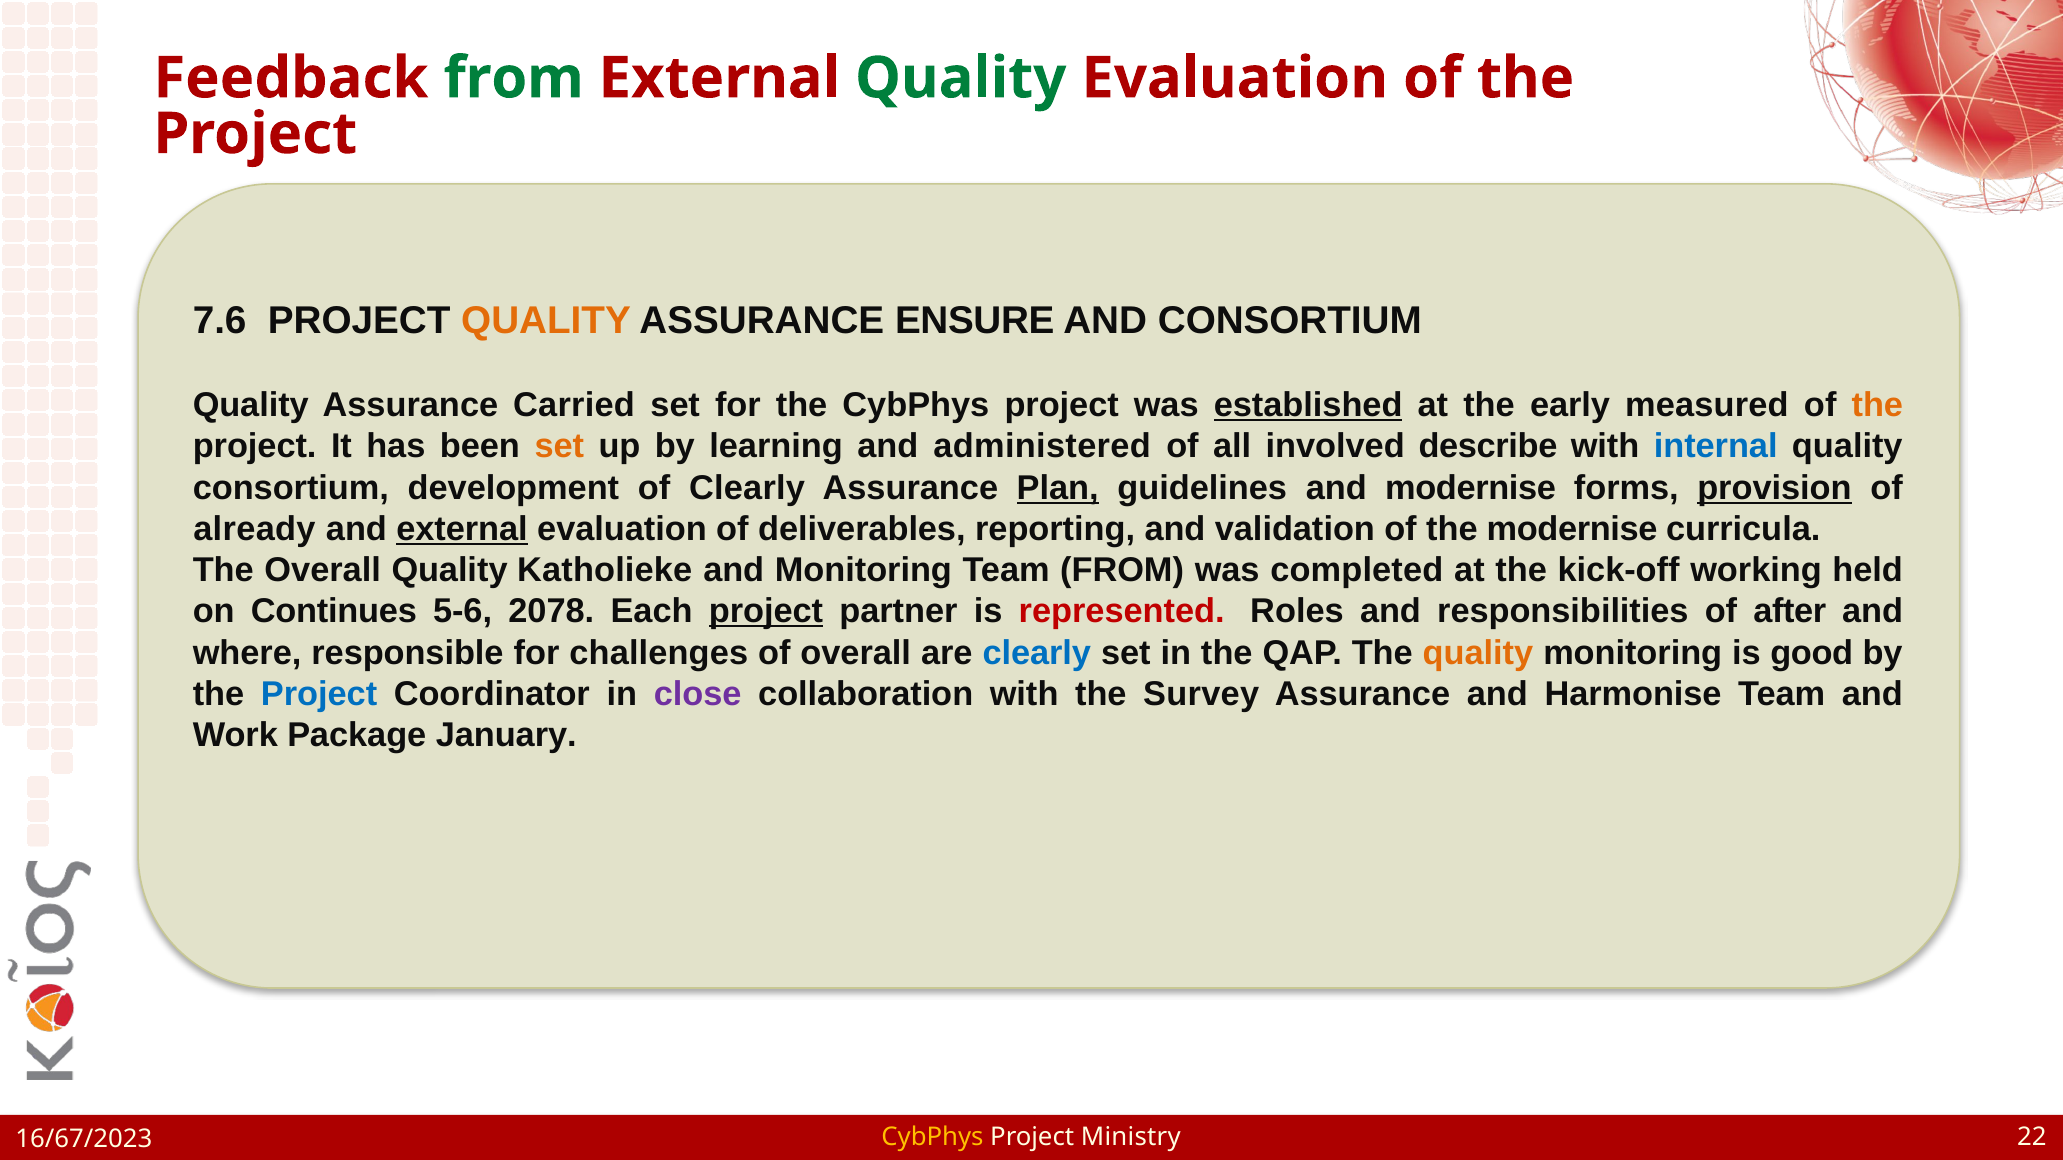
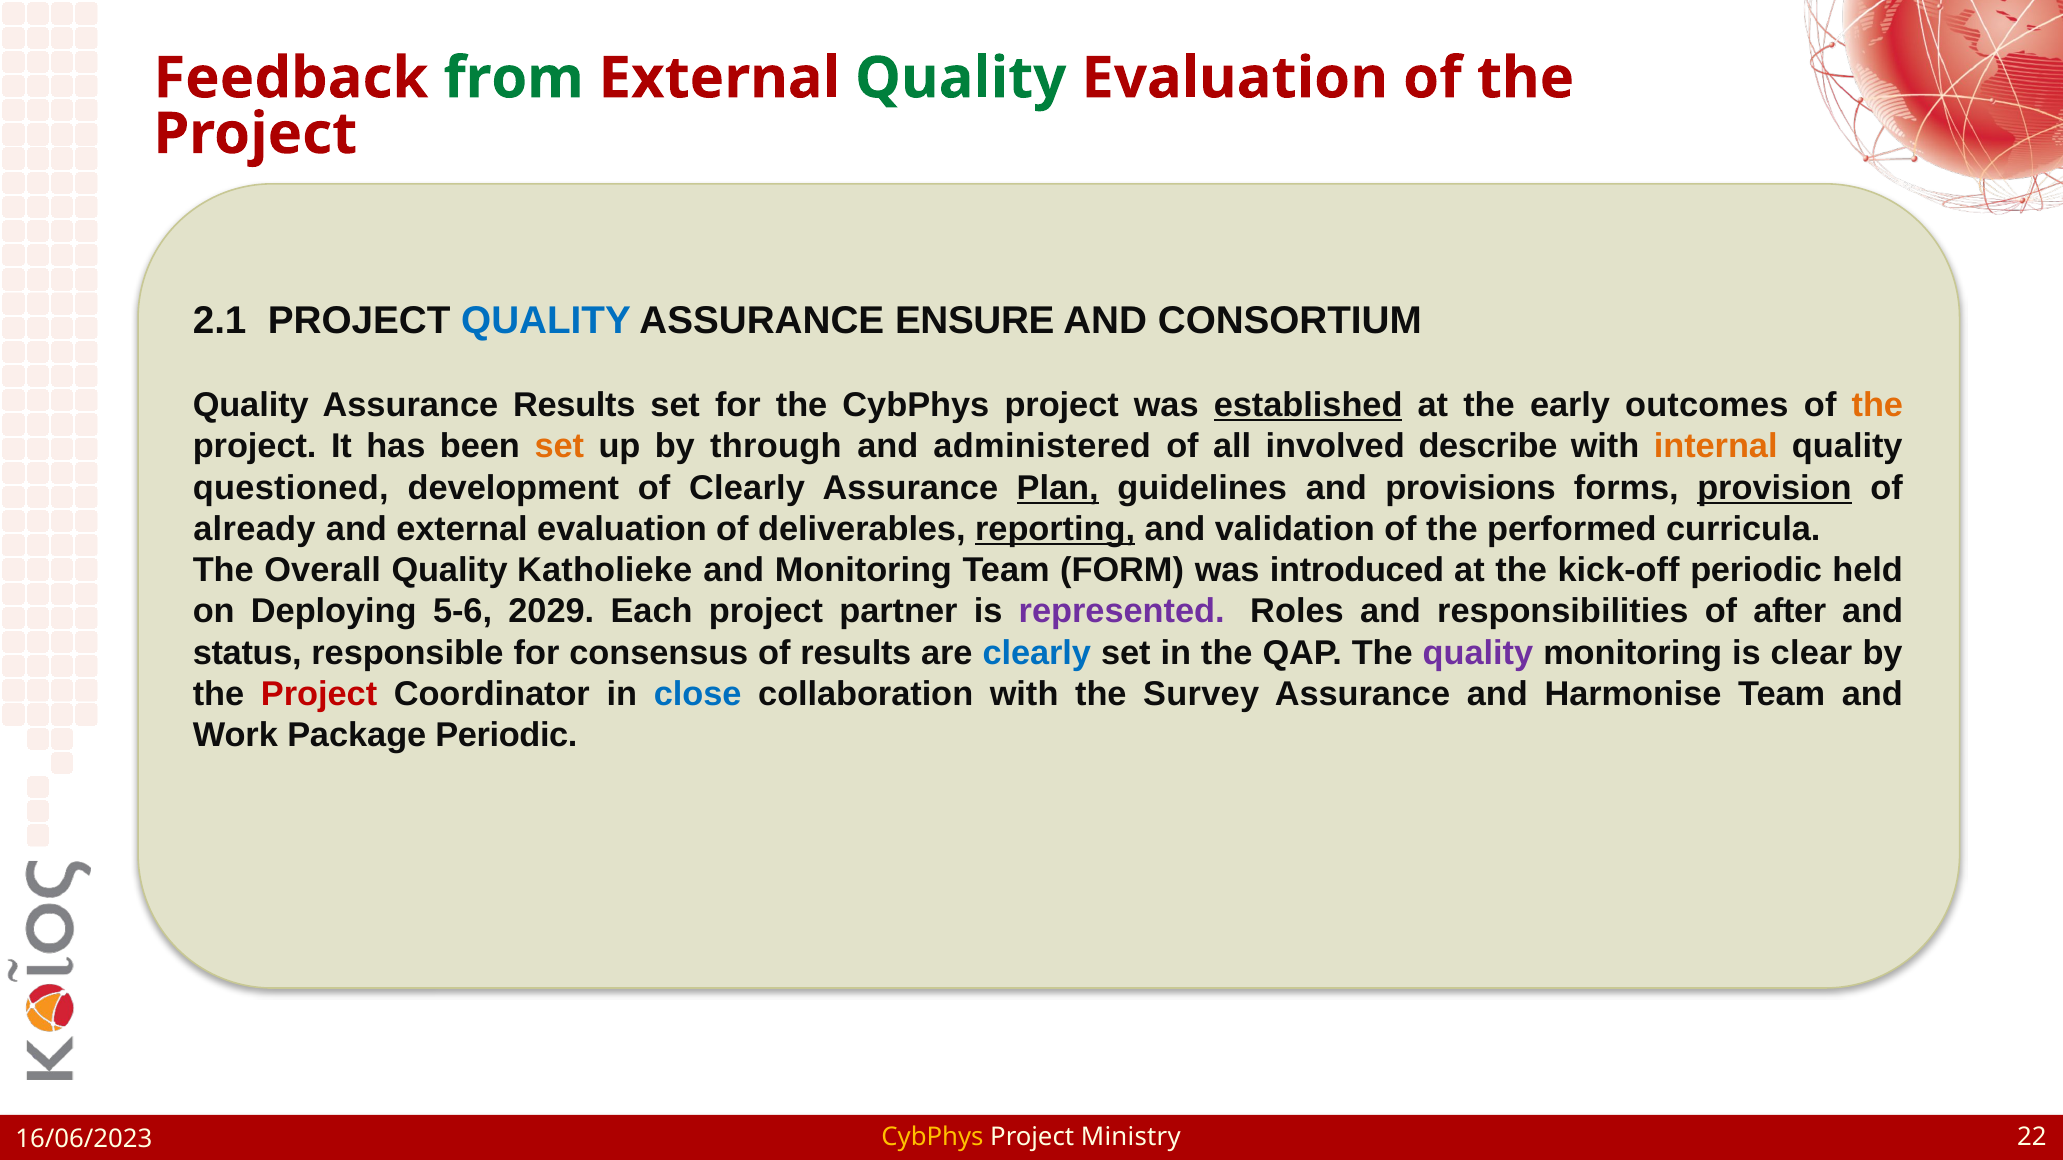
7.6: 7.6 -> 2.1 (220, 321)
QUALITY colour: orange -> blue (546, 321)
Assurance Carried: Carried -> Results (574, 406)
measured: measured -> outcomes (1707, 406)
learning: learning -> through (776, 447)
internal colour: blue -> orange (1716, 447)
consortium: consortium -> questioned (291, 488)
and modernise: modernise -> provisions (1471, 488)
external underline: present -> none (462, 529)
reporting underline: none -> present (1055, 529)
the modernise: modernise -> performed (1572, 529)
Team FROM: FROM -> FORM (1122, 570)
completed: completed -> introduced (1357, 570)
kick‐off working: working -> periodic (1756, 570)
Continues: Continues -> Deploying (334, 612)
2078: 2078 -> 2029 (551, 612)
project underline: present -> none (766, 612)
represented colour: red -> purple (1122, 612)
where: where -> status (247, 653)
challenges: challenges -> consensus (659, 653)
of overall: overall -> results (856, 653)
quality colour: orange -> purple (1478, 653)
good: good -> clear (1811, 653)
Project colour: blue -> red (319, 694)
close colour: purple -> blue (698, 694)
Package January: January -> Periodic (506, 735)
16/67/2023: 16/67/2023 -> 16/06/2023 (84, 1139)
